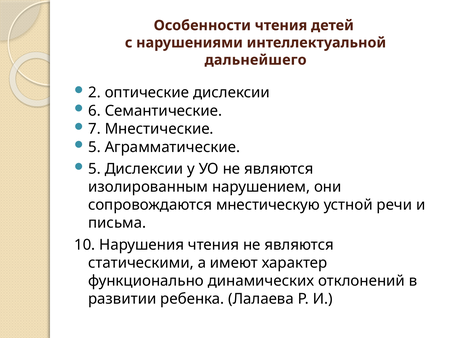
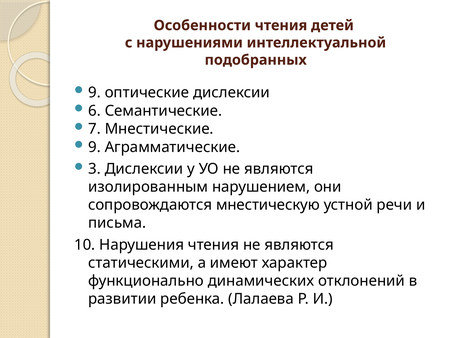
дальнейшего: дальнейшего -> подобранных (256, 60)
2: 2 -> 9 (94, 93)
5: 5 -> 9 (94, 147)
5: 5 -> 3 (94, 169)
